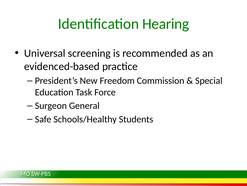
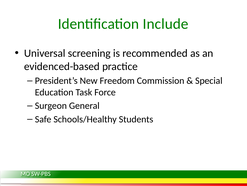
Hearing: Hearing -> Include (166, 24)
